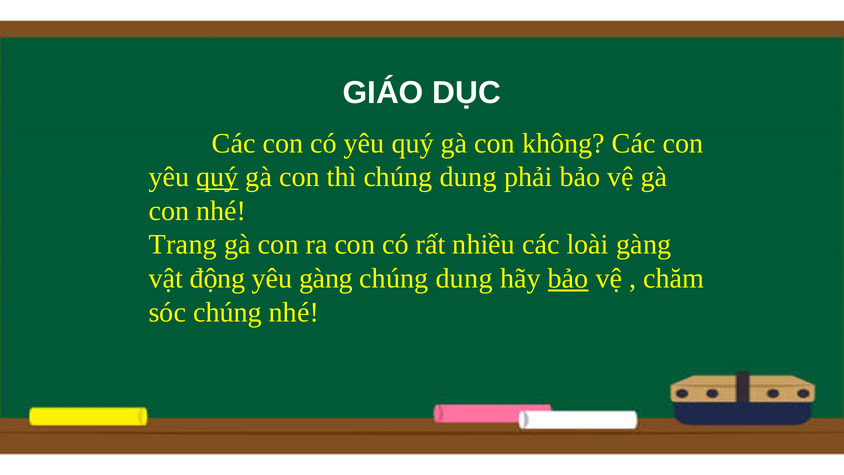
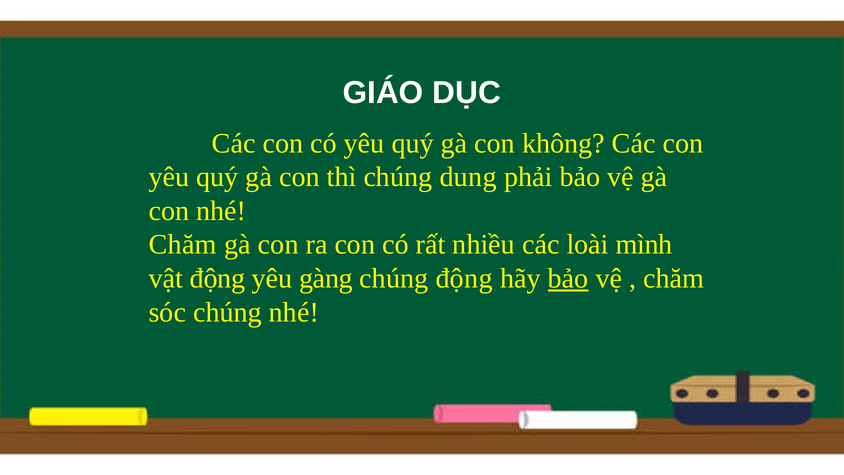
quý underline: present -> none (217, 177)
Trang: Trang -> Chăm (183, 245)
loài gàng: gàng -> mình (644, 245)
dung: dung -> động (464, 278)
